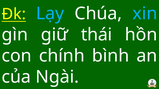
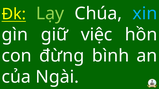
Lạy colour: light blue -> light green (50, 14)
thái: thái -> việc (97, 35)
chính: chính -> đừng (62, 56)
